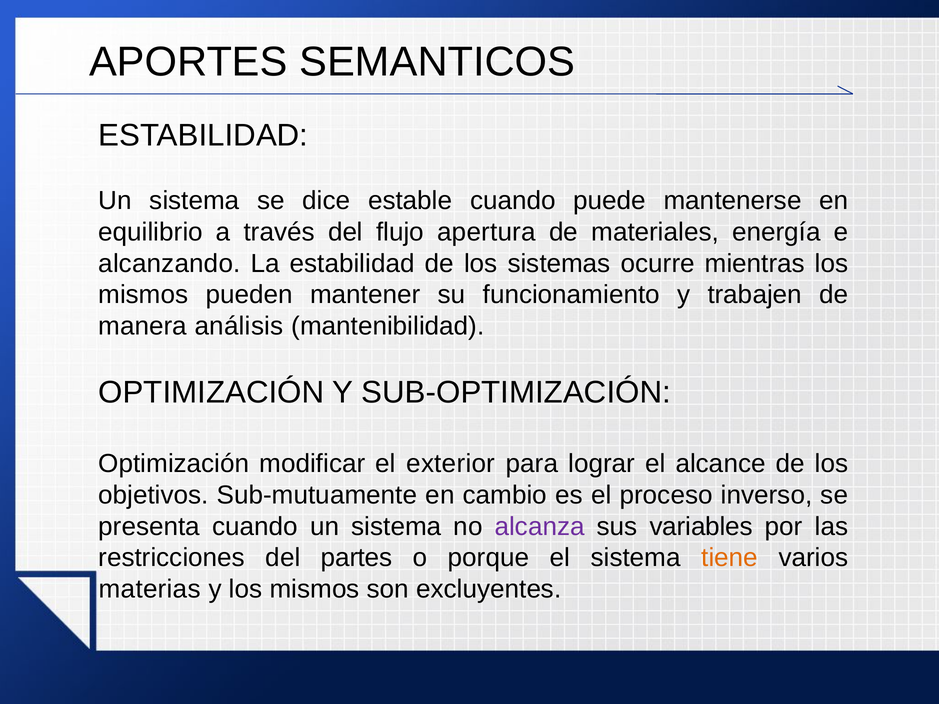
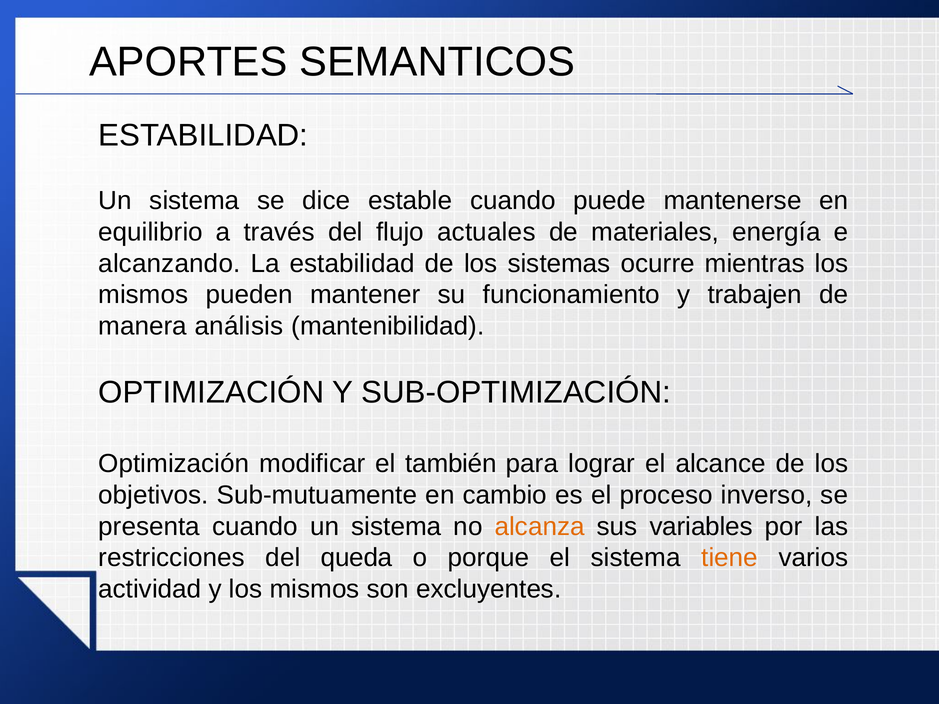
apertura: apertura -> actuales (486, 232)
exterior: exterior -> también (451, 464)
alcanza colour: purple -> orange (540, 527)
partes: partes -> queda (357, 558)
materias: materias -> actividad (150, 589)
